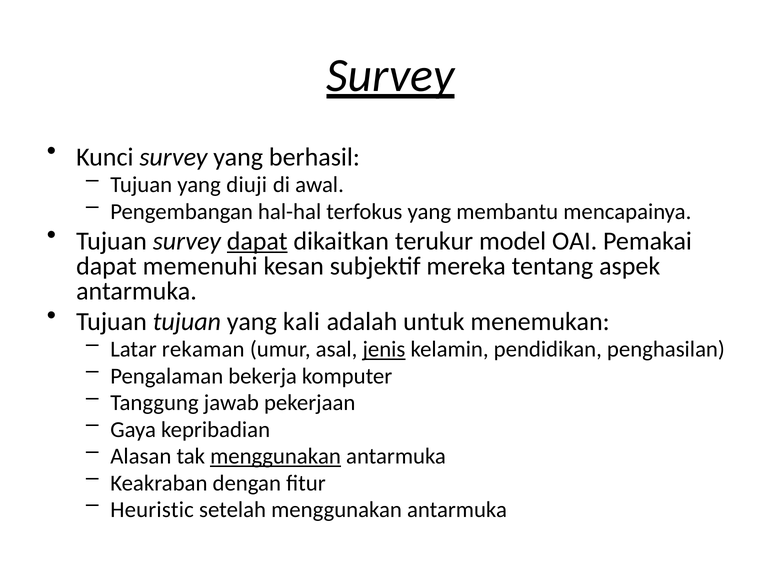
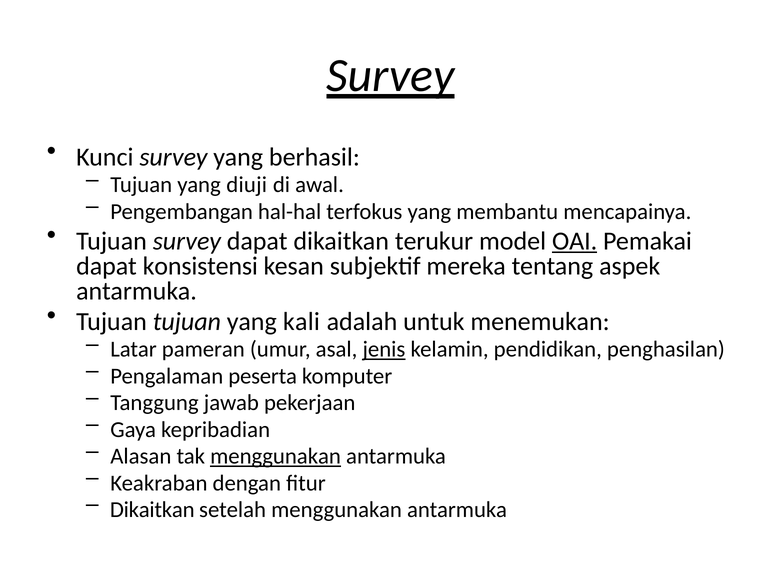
dapat underline: present -> none (257, 241)
OAI underline: none -> present (575, 241)
memenuhi: memenuhi -> konsistensi (200, 266)
rekaman: rekaman -> pameran (203, 349)
bekerja: bekerja -> peserta (263, 376)
Heuristic: Heuristic -> Dikaitkan (152, 510)
